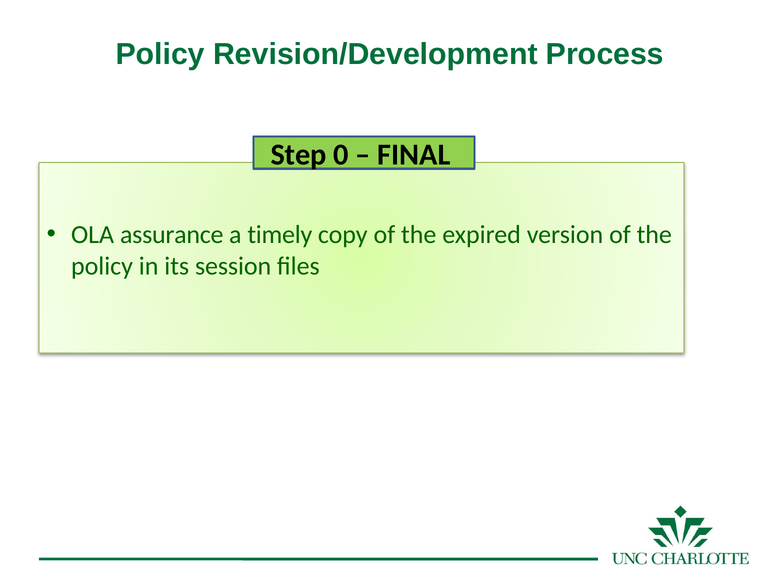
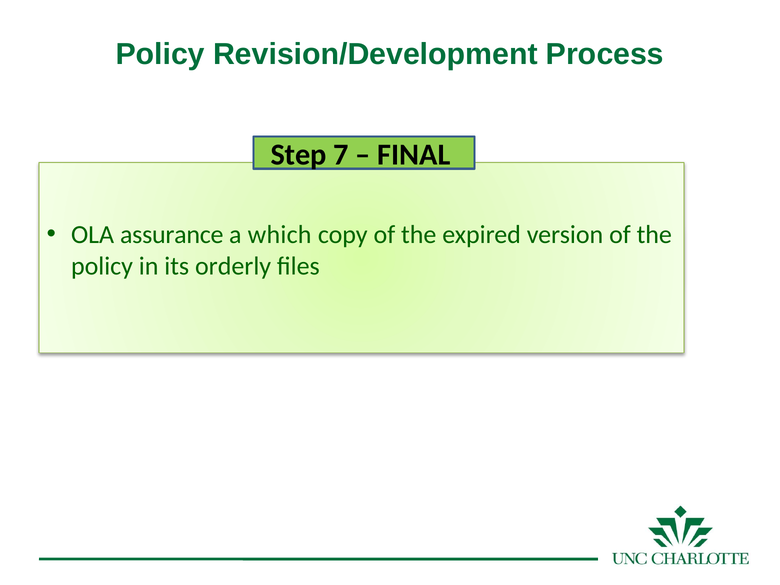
0: 0 -> 7 (341, 155)
timely: timely -> which (280, 235)
session: session -> orderly (233, 266)
